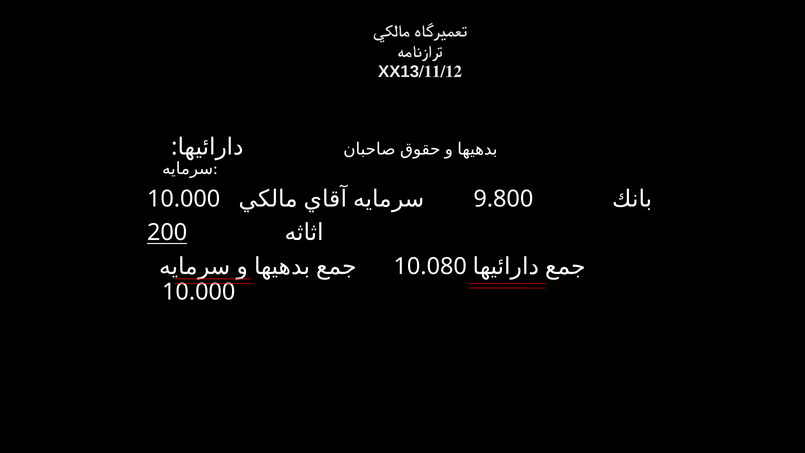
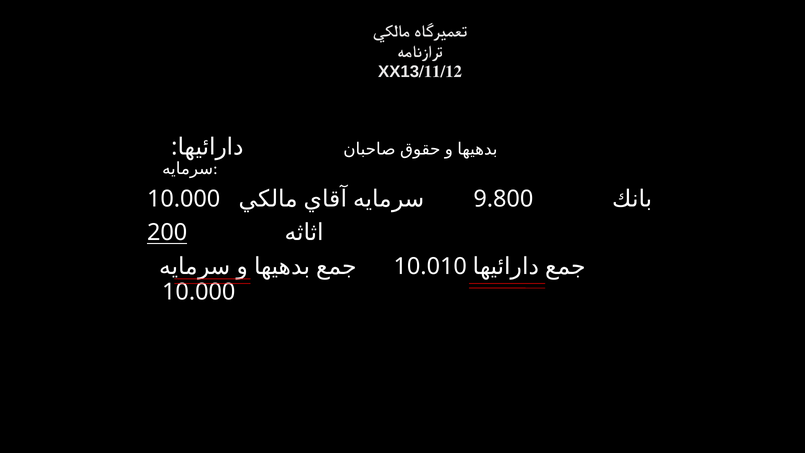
10.080: 10.080 -> 10.010 (430, 266)
